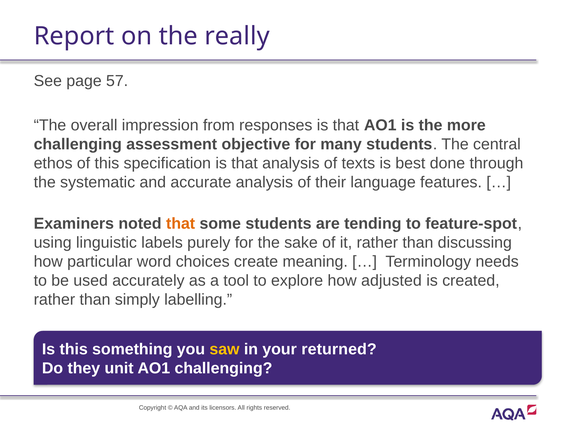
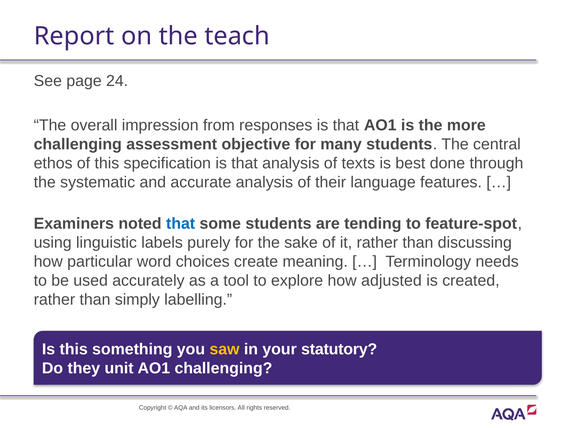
really: really -> teach (237, 36)
57: 57 -> 24 (117, 81)
that colour: orange -> blue (181, 224)
returned: returned -> statutory (339, 350)
